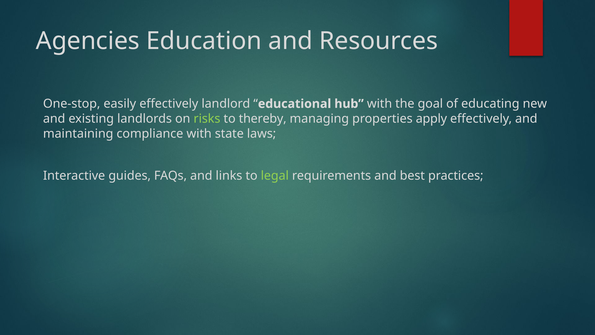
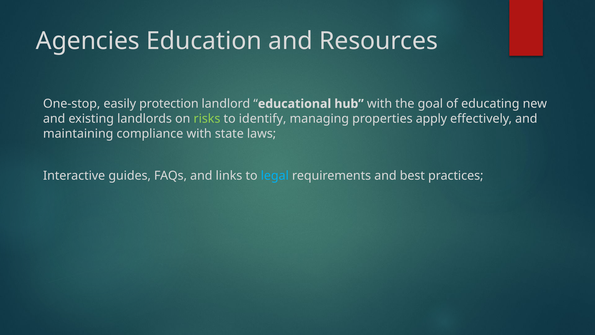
easily effectively: effectively -> protection (169, 104)
thereby: thereby -> identify (263, 119)
legal colour: light green -> light blue (275, 176)
